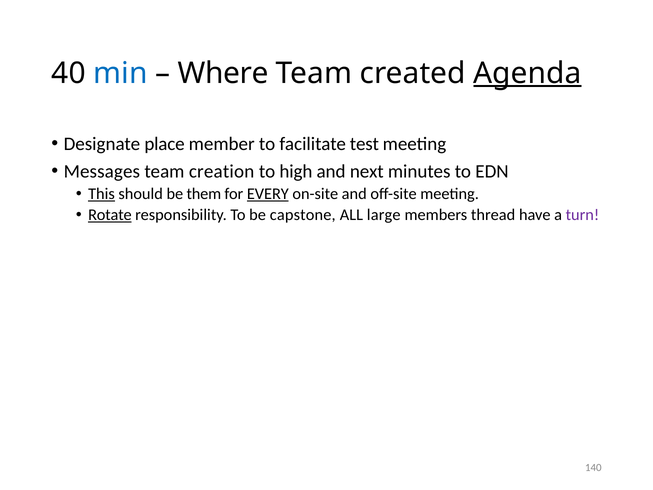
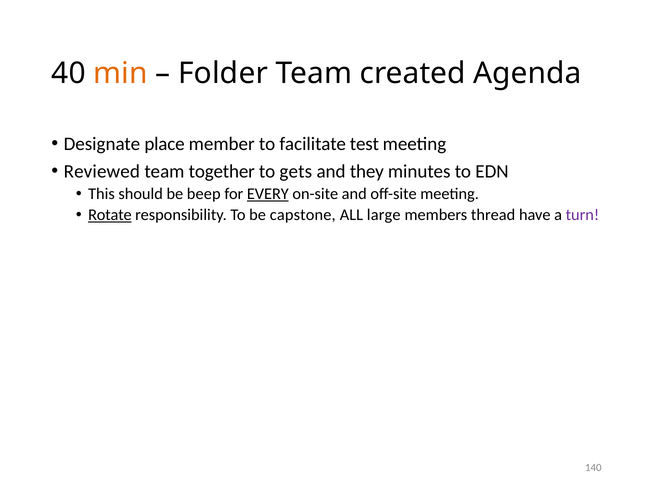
min colour: blue -> orange (120, 73)
Where: Where -> Folder (223, 73)
Agenda underline: present -> none (527, 73)
Messages: Messages -> Reviewed (102, 171)
creation: creation -> together (222, 171)
high: high -> gets (296, 171)
next: next -> they (367, 171)
This underline: present -> none (101, 194)
them: them -> beep (204, 194)
